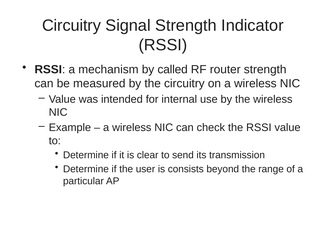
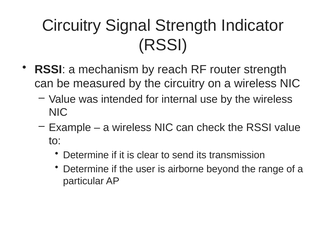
called: called -> reach (172, 69)
consists: consists -> airborne (186, 169)
